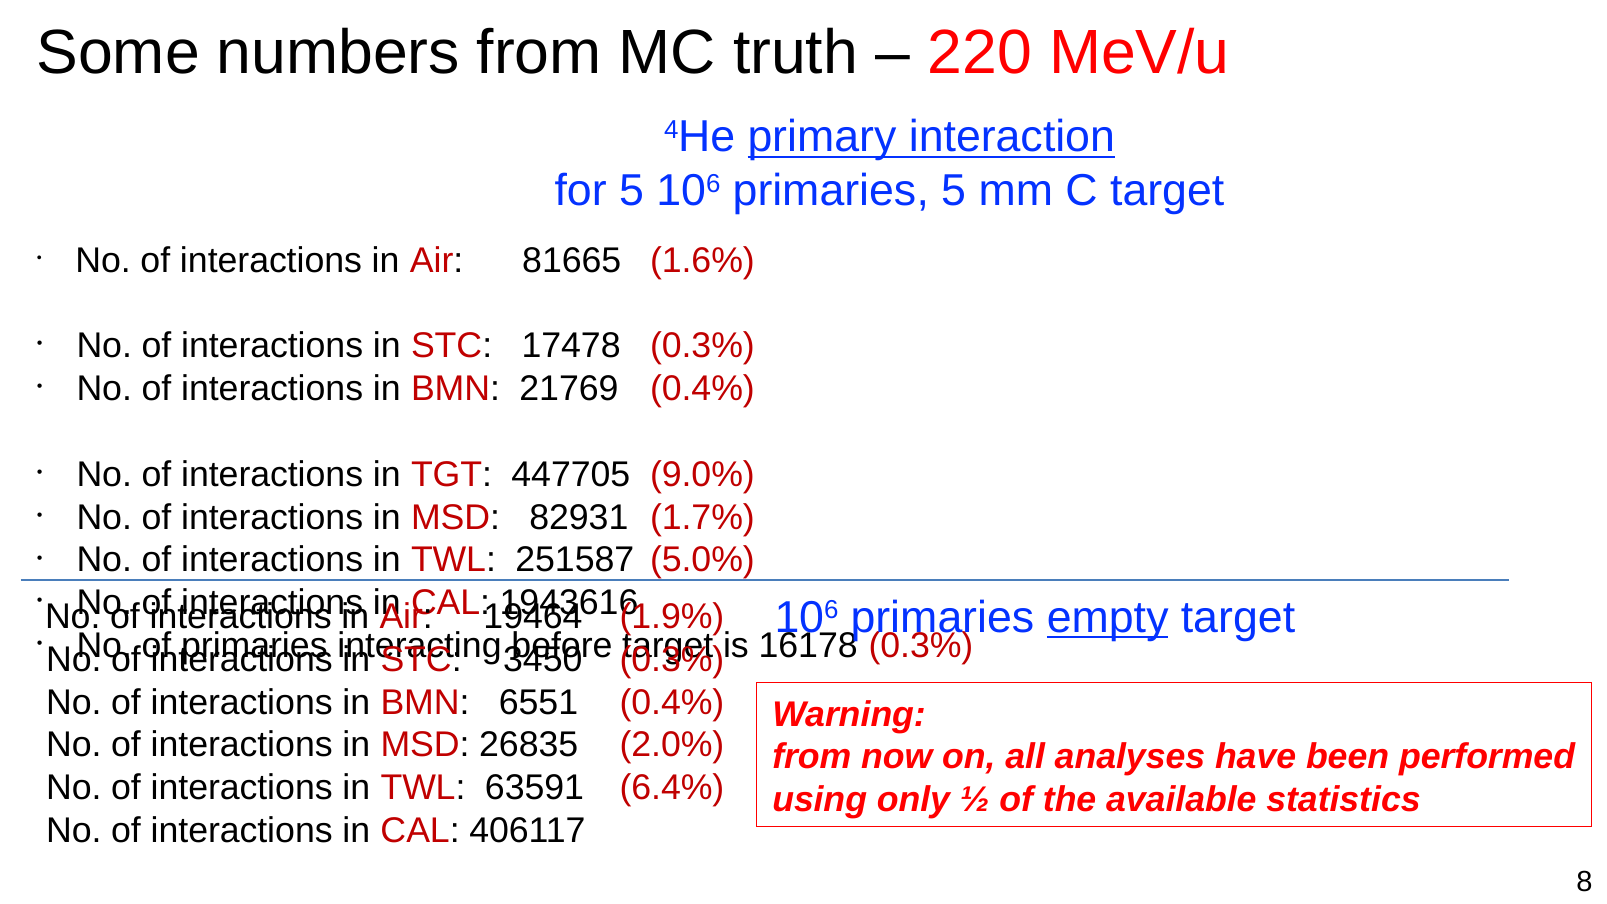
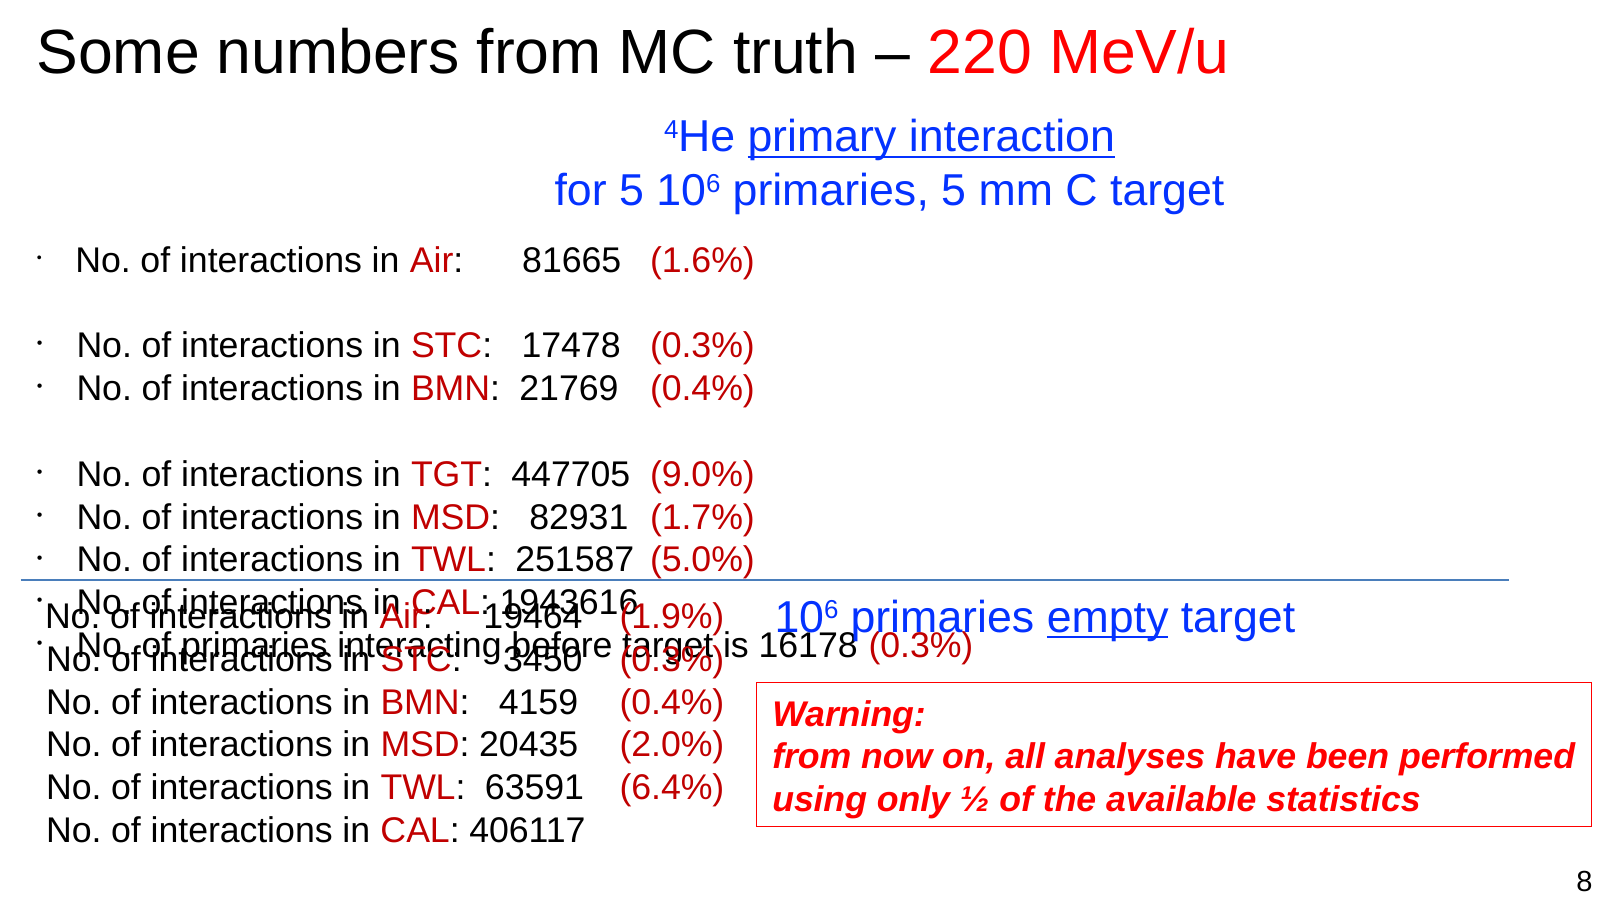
6551: 6551 -> 4159 (539, 702)
26835: 26835 -> 20435 (529, 745)
